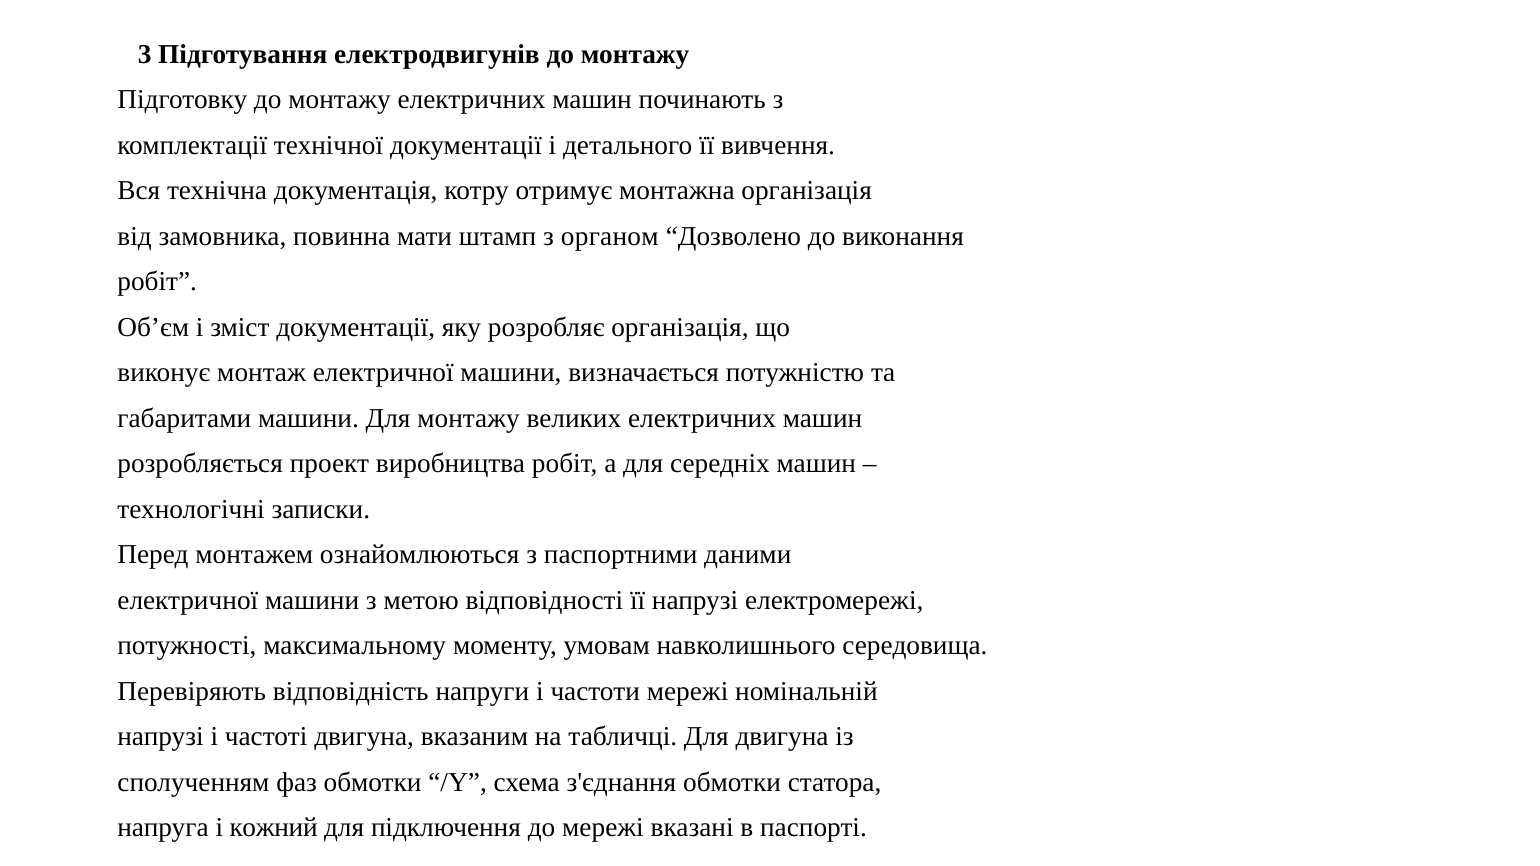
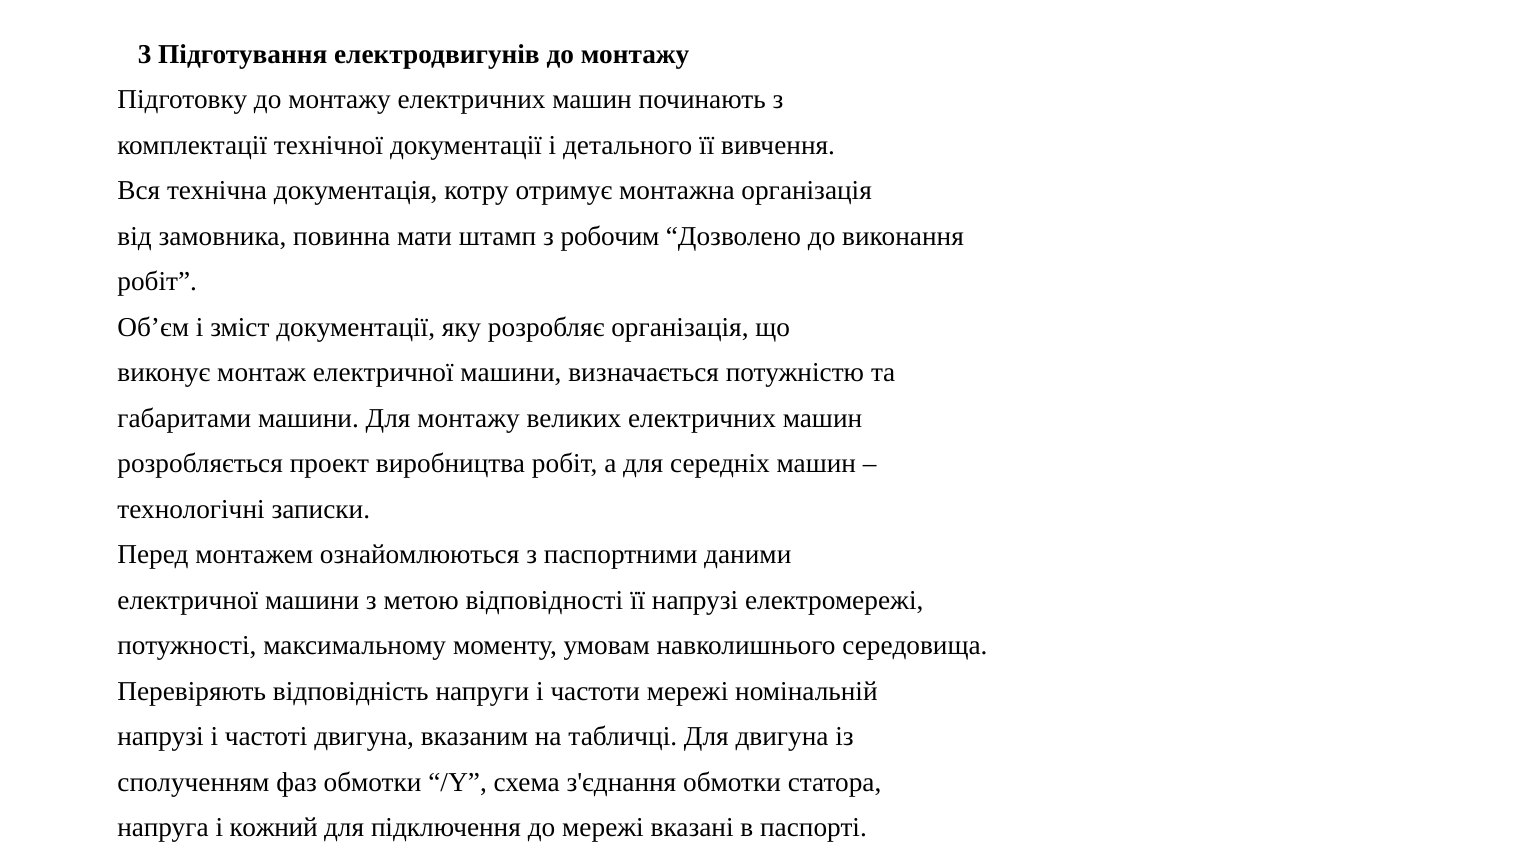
органом: органом -> робочим (610, 236)
